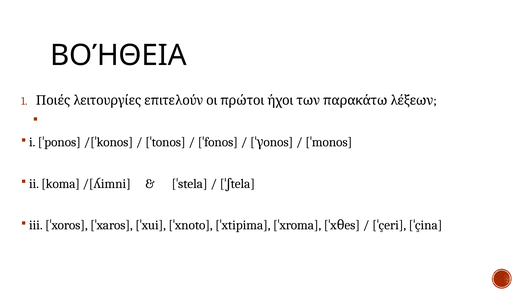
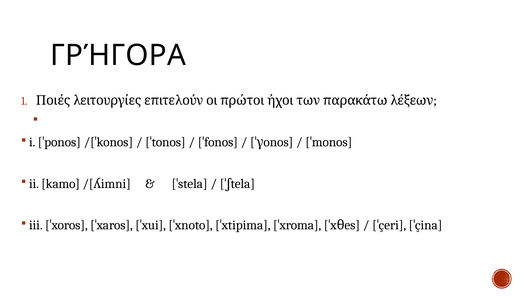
ΒΟΉΘΕΙΑ: ΒΟΉΘΕΙΑ -> ΓΡΉΓΟΡΑ (118, 55)
koma: koma -> kamo (61, 184)
